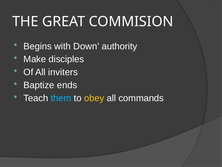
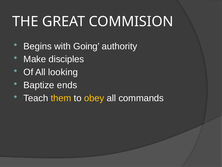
Down: Down -> Going (86, 46)
inviters: inviters -> looking (63, 72)
them colour: light blue -> yellow (61, 98)
